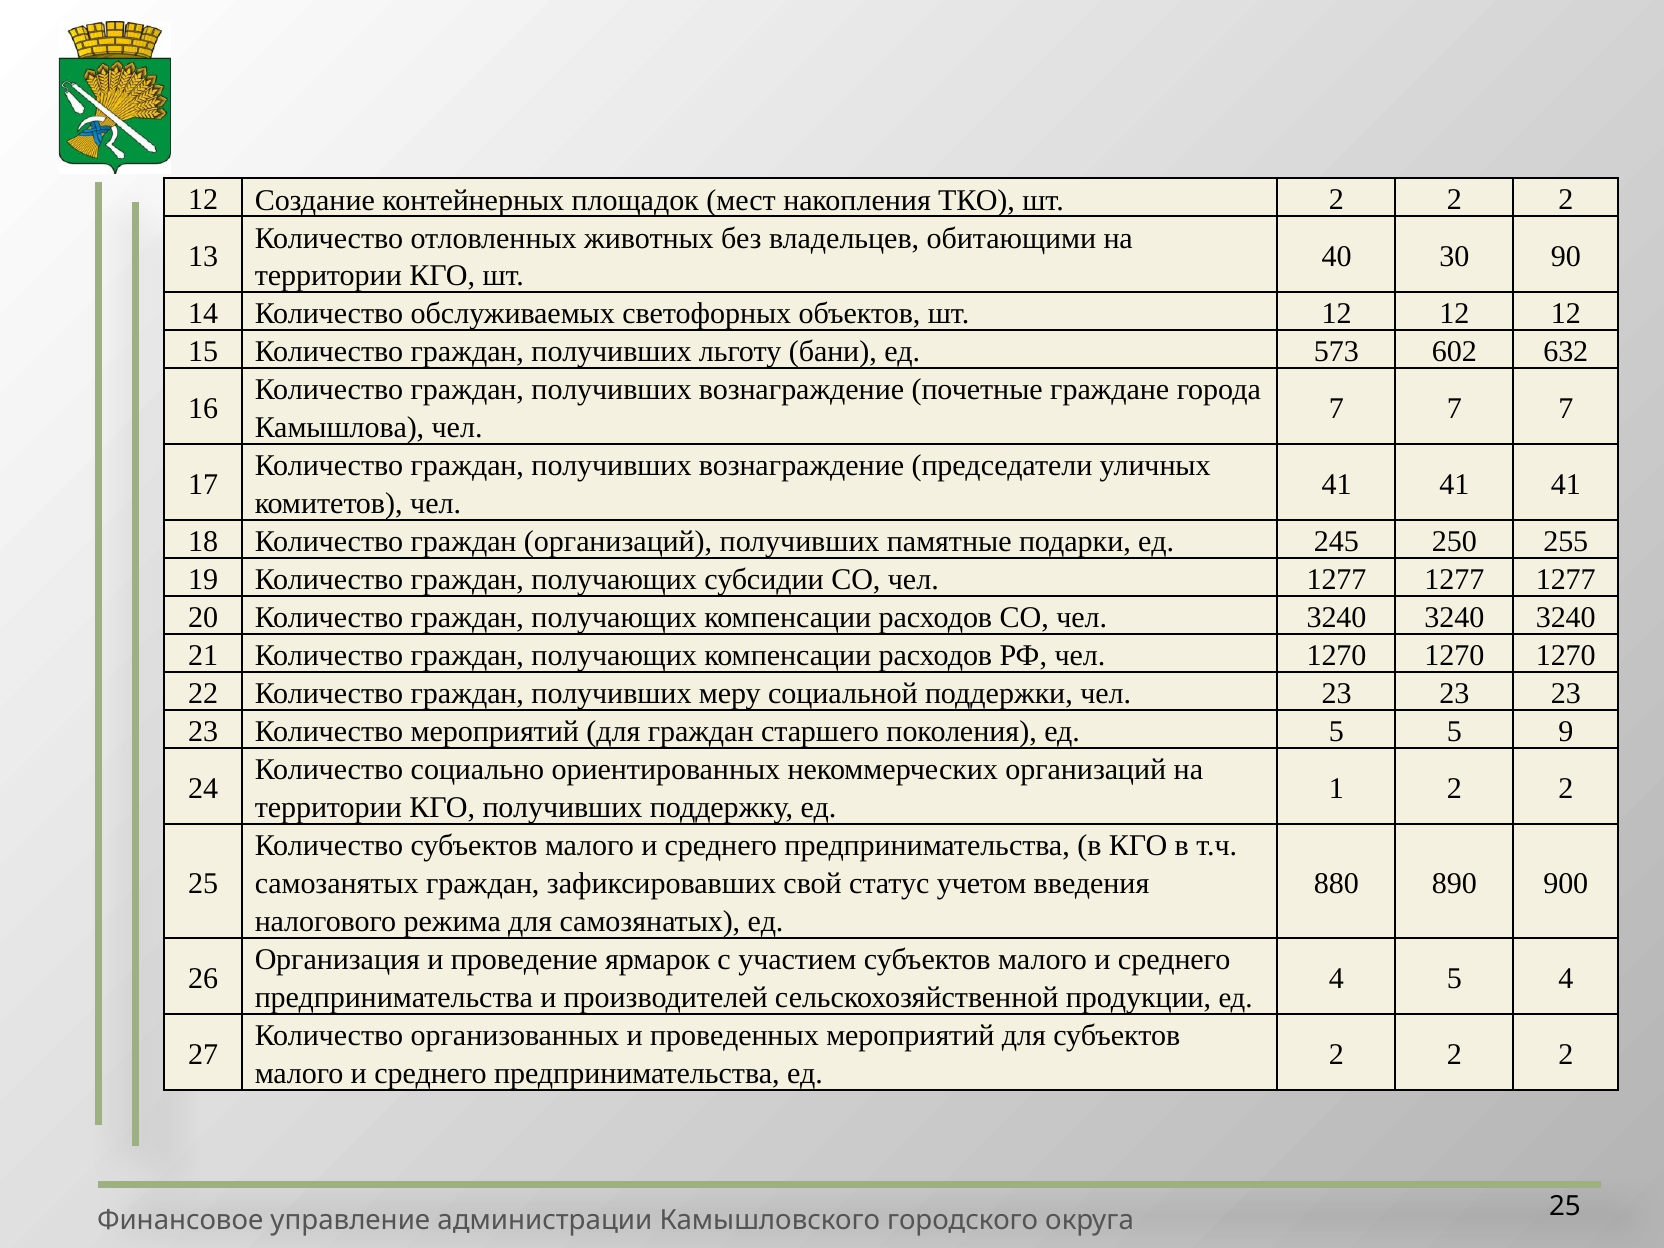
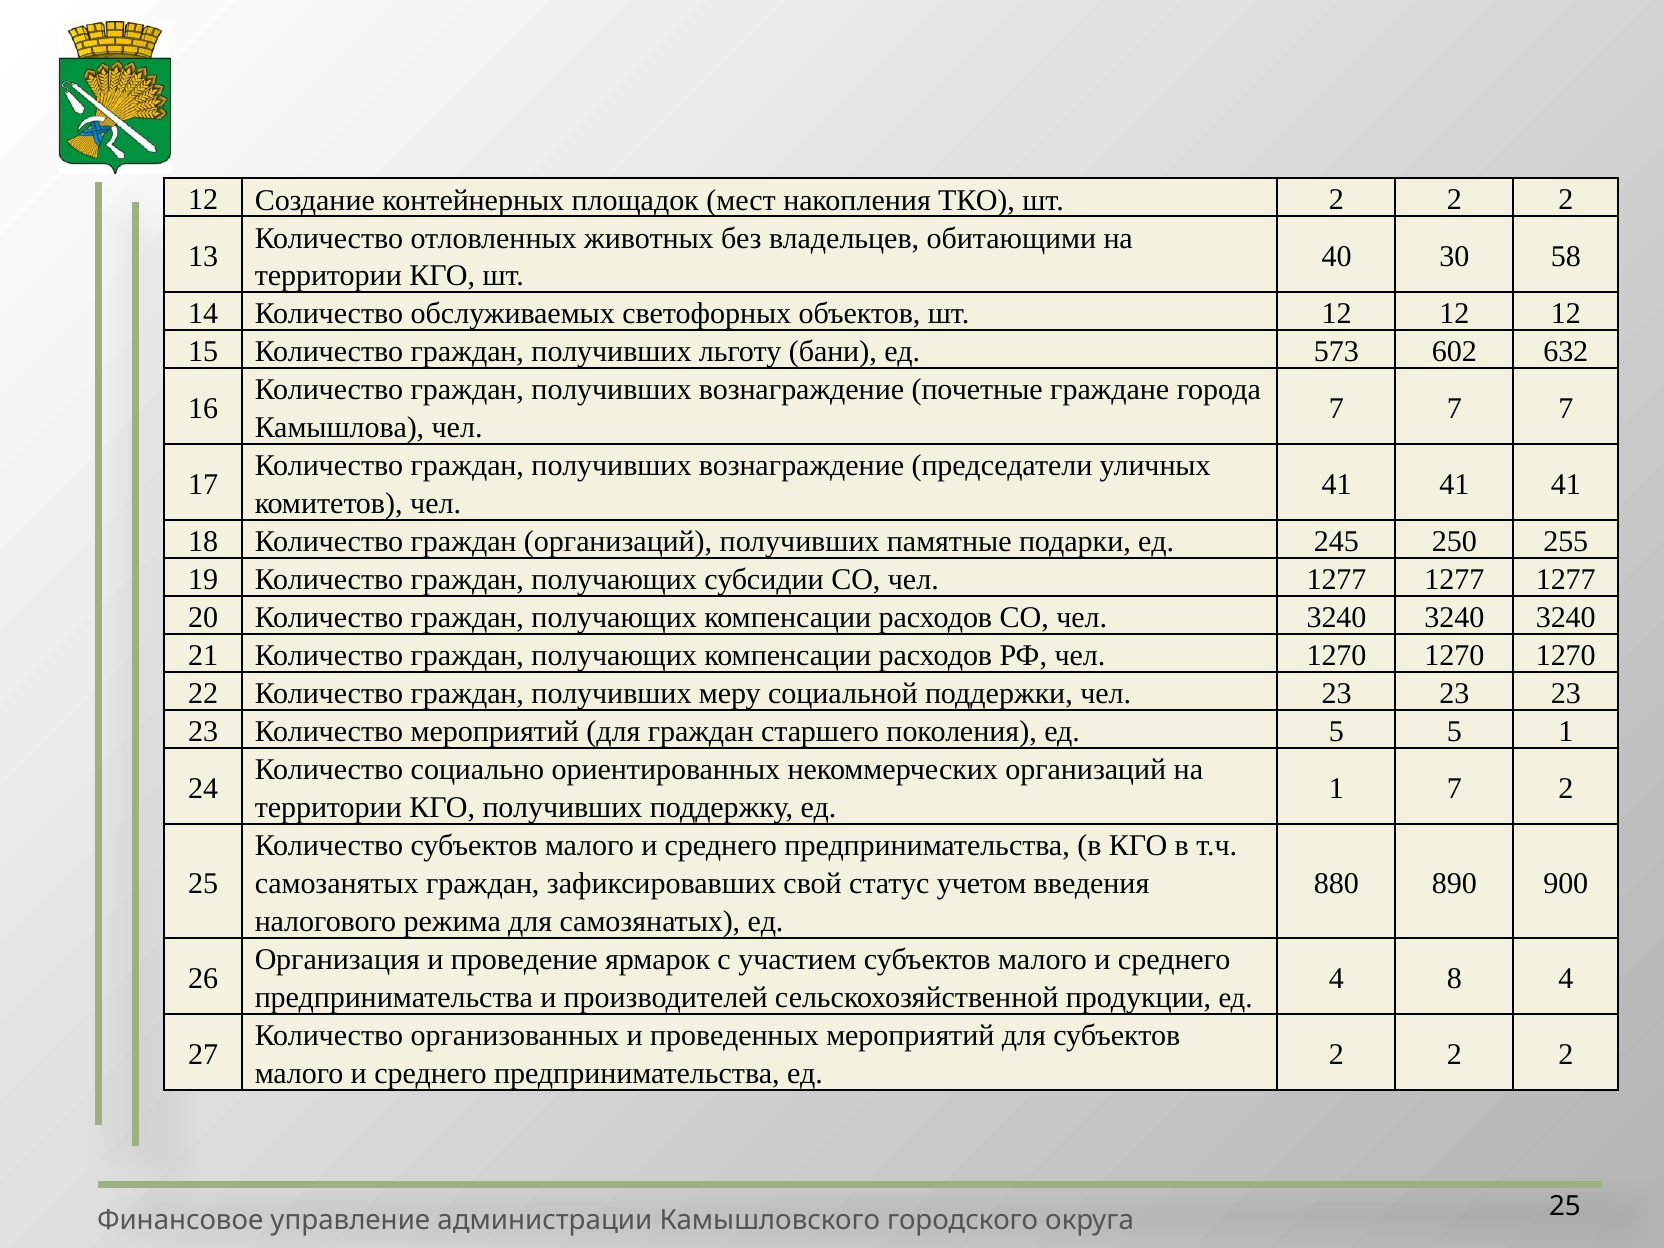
90: 90 -> 58 (1566, 257)
5 9: 9 -> 1 (1566, 732)
1 2: 2 -> 7 (1454, 789)
4 5: 5 -> 8 (1454, 979)
